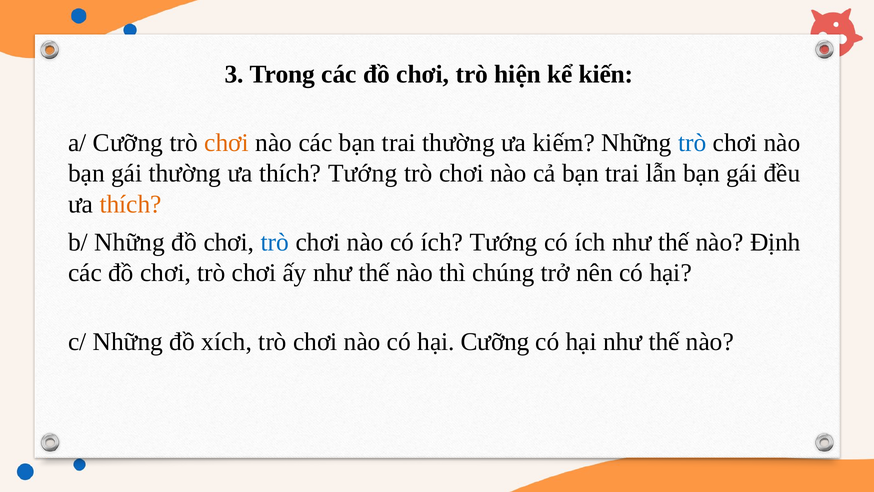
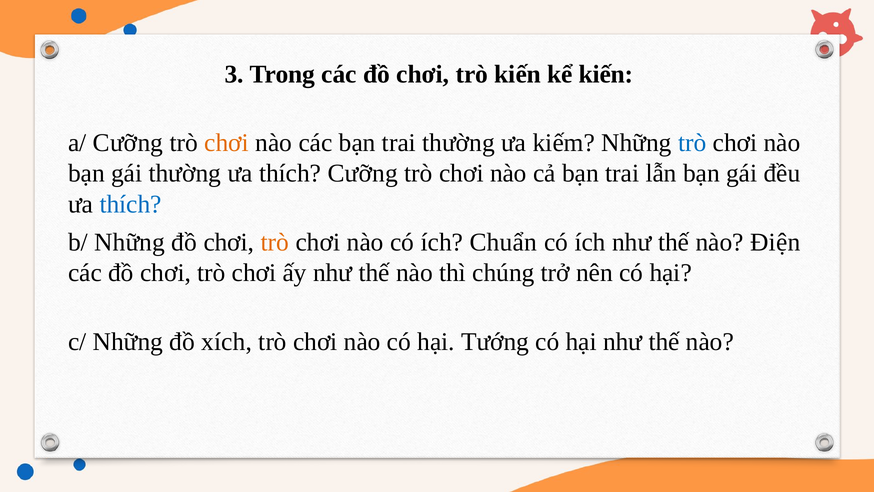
trò hiện: hiện -> kiến (518, 74)
thích Tướng: Tướng -> Cưỡng (363, 173)
thích colour: orange -> blue (131, 204)
trò colour: blue -> orange (275, 242)
ích Tướng: Tướng -> Chuẩn (503, 242)
Định: Định -> Điện (775, 242)
hại Cưỡng: Cưỡng -> Tướng (495, 341)
